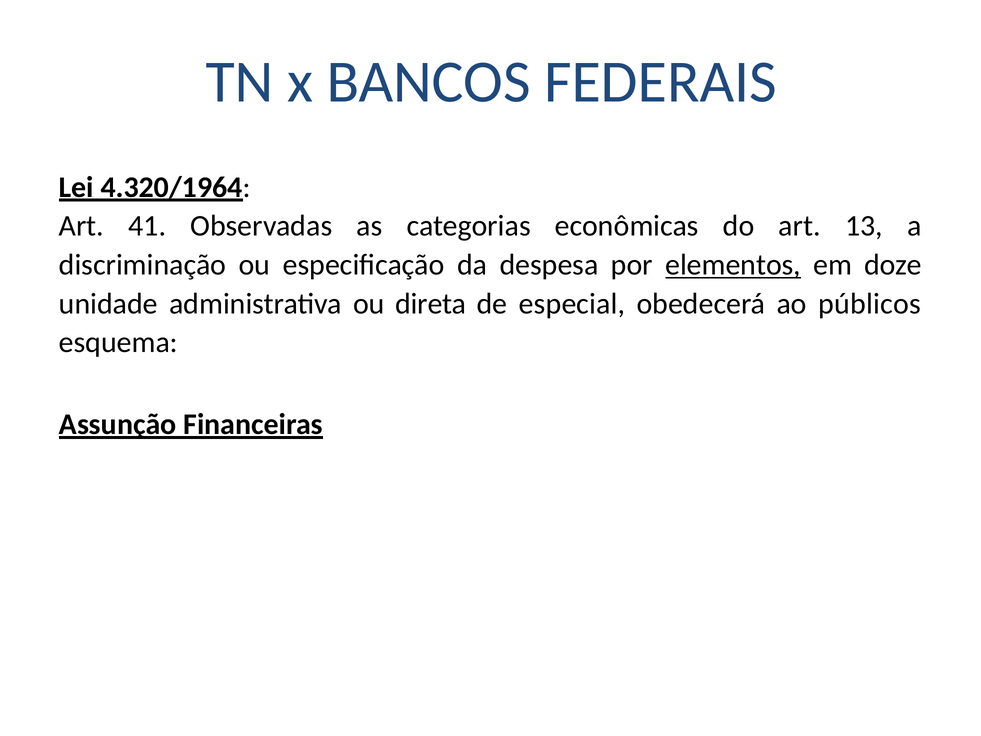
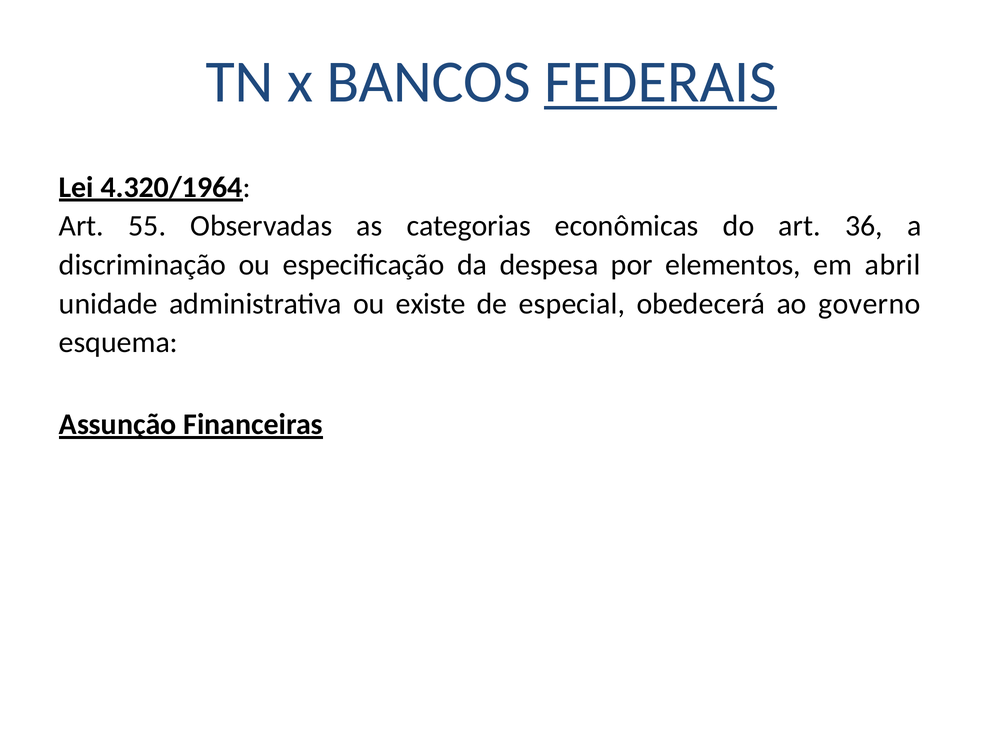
FEDERAIS underline: none -> present (660, 82)
41: 41 -> 55 (147, 226)
13: 13 -> 36 (864, 226)
elementos underline: present -> none (733, 265)
doze: doze -> abril (893, 265)
direta: direta -> existe (431, 304)
públicos: públicos -> governo (870, 304)
